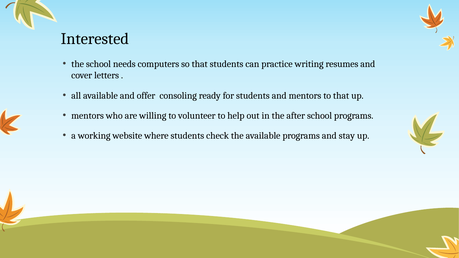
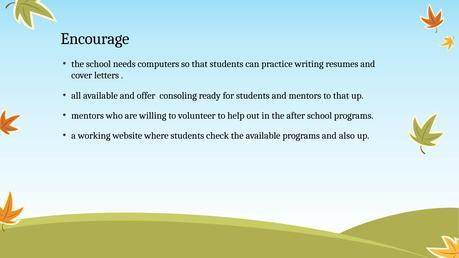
Interested: Interested -> Encourage (95, 39)
stay: stay -> also (347, 136)
